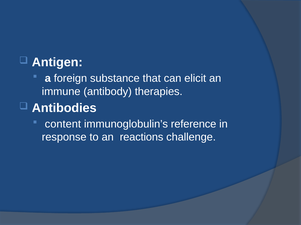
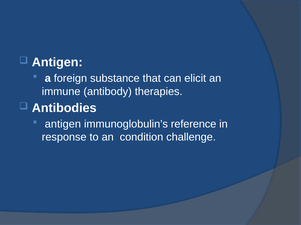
content: content -> antigen (63, 125)
reactions: reactions -> condition (142, 138)
